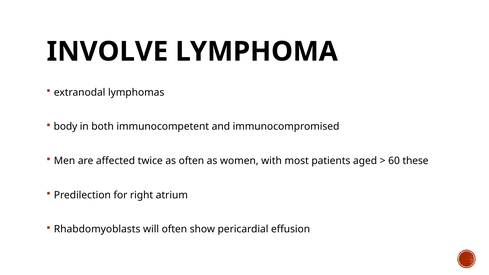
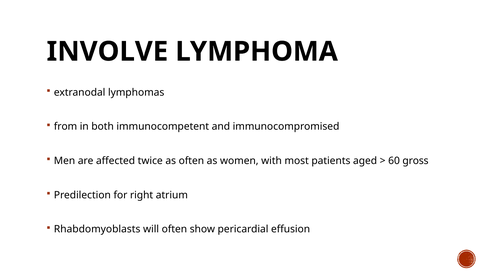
body: body -> from (66, 127)
these: these -> gross (416, 161)
